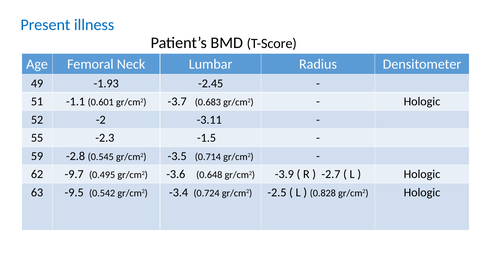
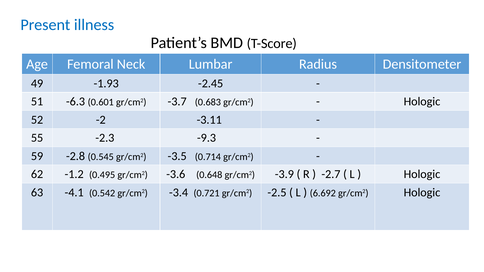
-1.1: -1.1 -> -6.3 (76, 102)
-1.5: -1.5 -> -9.3 (207, 138)
-9.7: -9.7 -> -1.2 (74, 174)
-9.5: -9.5 -> -4.1 (74, 193)
0.724: 0.724 -> 0.721 (207, 193)
0.828: 0.828 -> 6.692 (323, 193)
